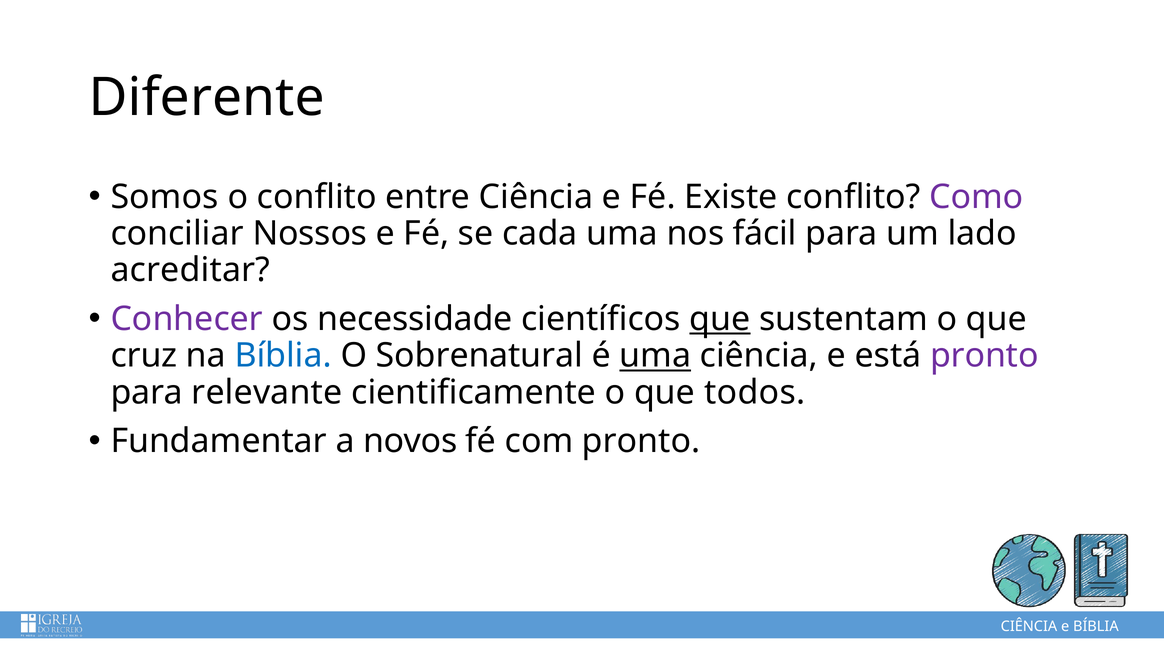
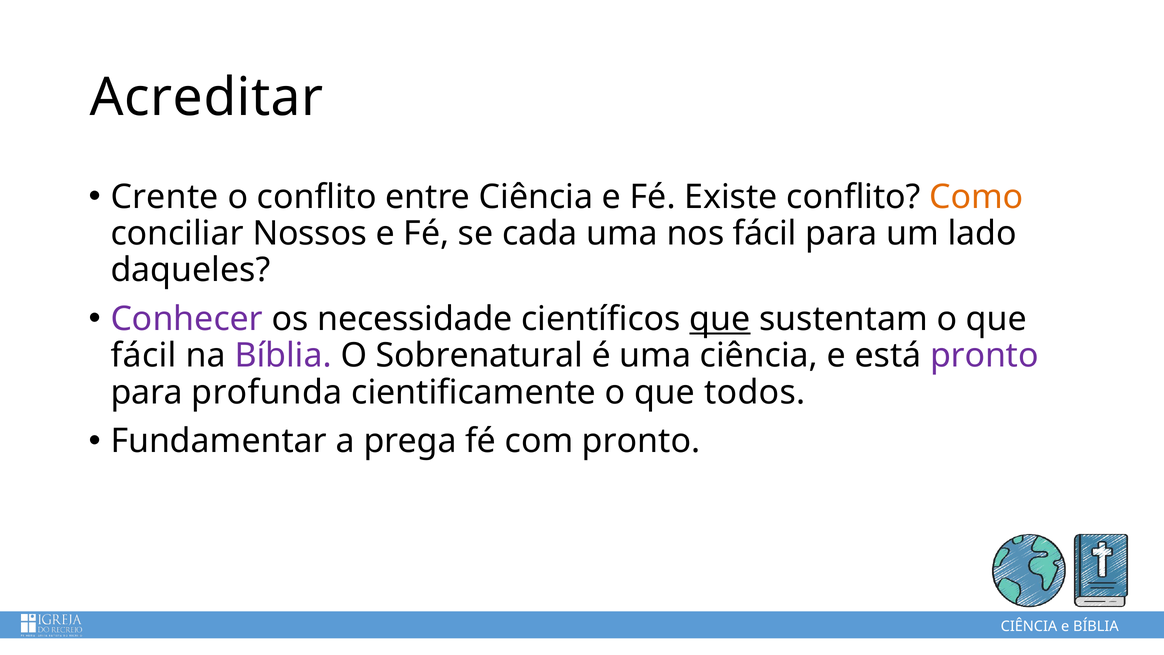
Diferente: Diferente -> Acreditar (207, 98)
Somos: Somos -> Crente (165, 197)
Como colour: purple -> orange (976, 197)
acreditar: acreditar -> daqueles (190, 270)
cruz: cruz -> fácil (144, 356)
Bíblia colour: blue -> purple (283, 356)
uma underline: present -> none (655, 356)
relevante: relevante -> profunda (267, 392)
novos: novos -> prega (410, 441)
